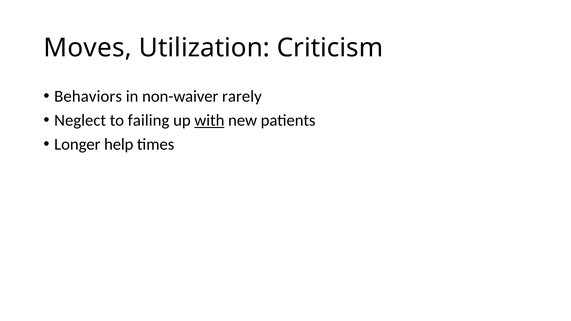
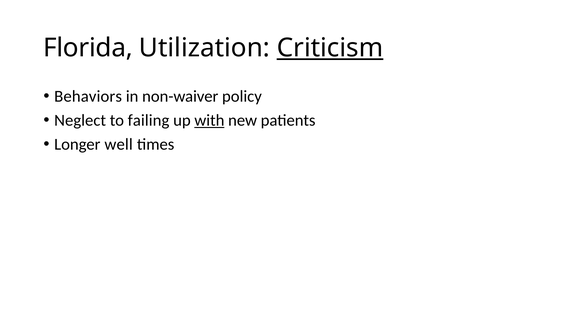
Moves: Moves -> Florida (88, 48)
Criticism underline: none -> present (330, 48)
rarely: rarely -> policy (242, 97)
help: help -> well (119, 144)
